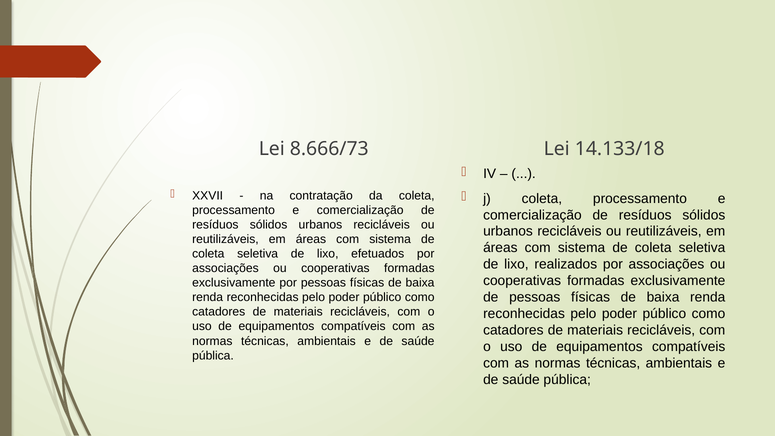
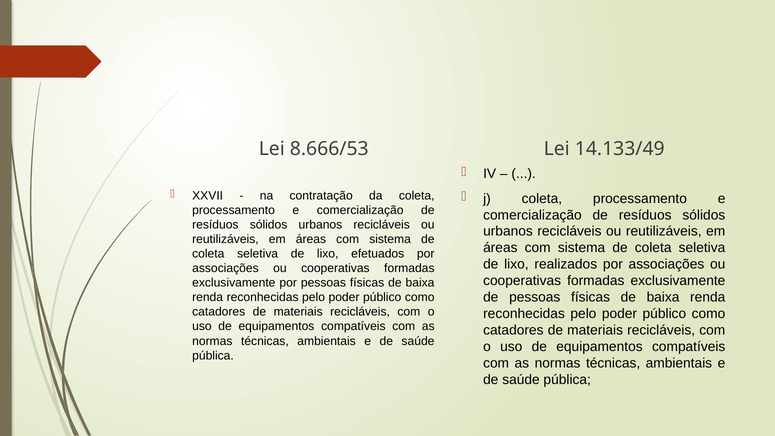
14.133/18: 14.133/18 -> 14.133/49 (620, 149)
8.666/73: 8.666/73 -> 8.666/53 (329, 149)
